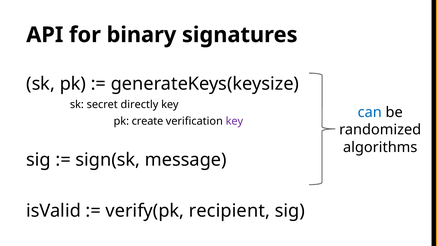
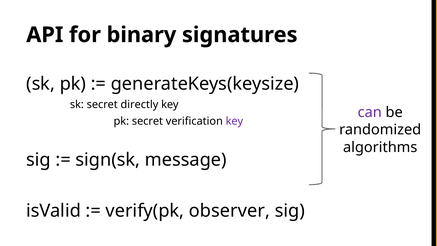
can colour: blue -> purple (370, 112)
pk create: create -> secret (147, 121)
recipient: recipient -> observer (229, 211)
